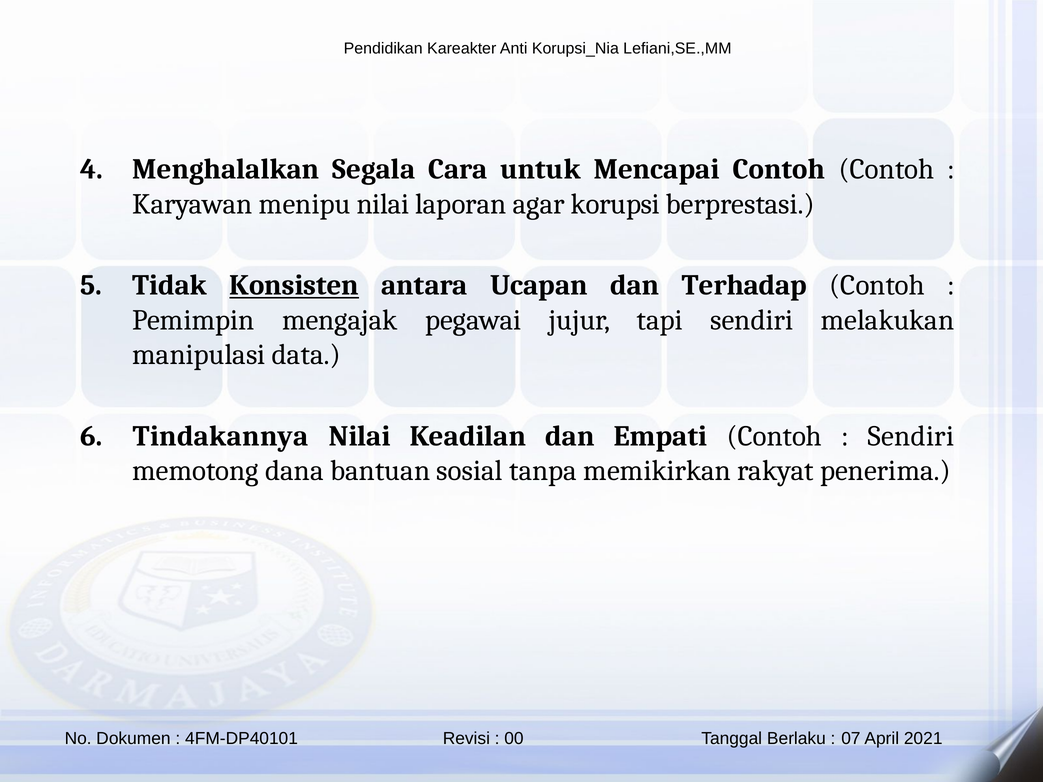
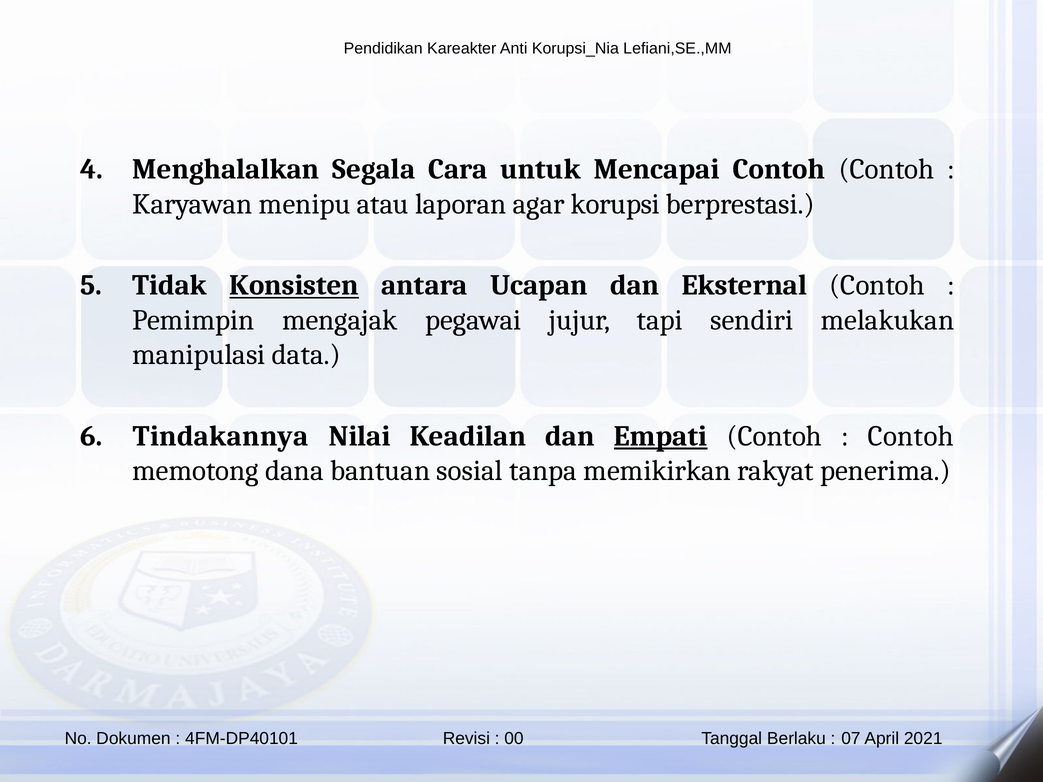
menipu nilai: nilai -> atau (383, 204)
Terhadap: Terhadap -> Eksternal (744, 285)
Empati underline: none -> present (661, 436)
Sendiri: Sendiri -> Contoh (911, 436)
